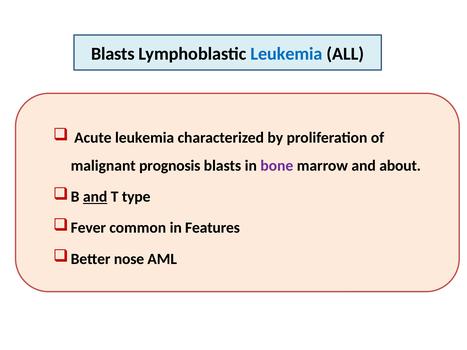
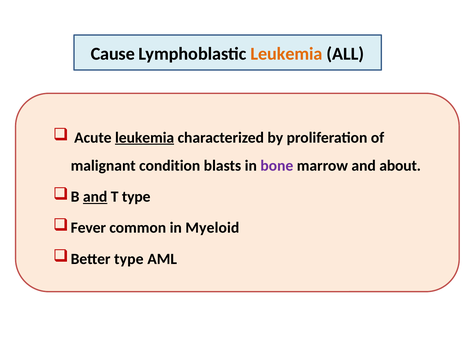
Blasts: Blasts -> Cause (113, 54)
Leukemia colour: blue -> orange (287, 54)
leukemia underline: none -> present (145, 138)
prognosis: prognosis -> condition (170, 166)
Features: Features -> Myeloid (212, 228)
Better nose: nose -> type (129, 259)
